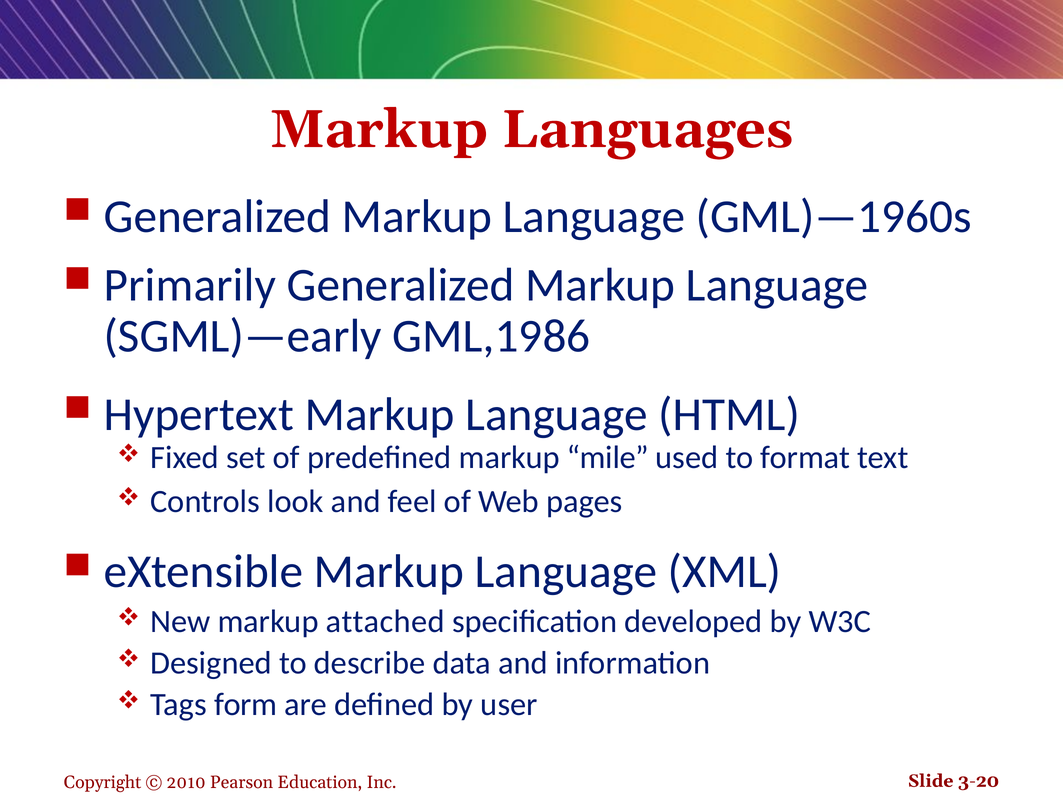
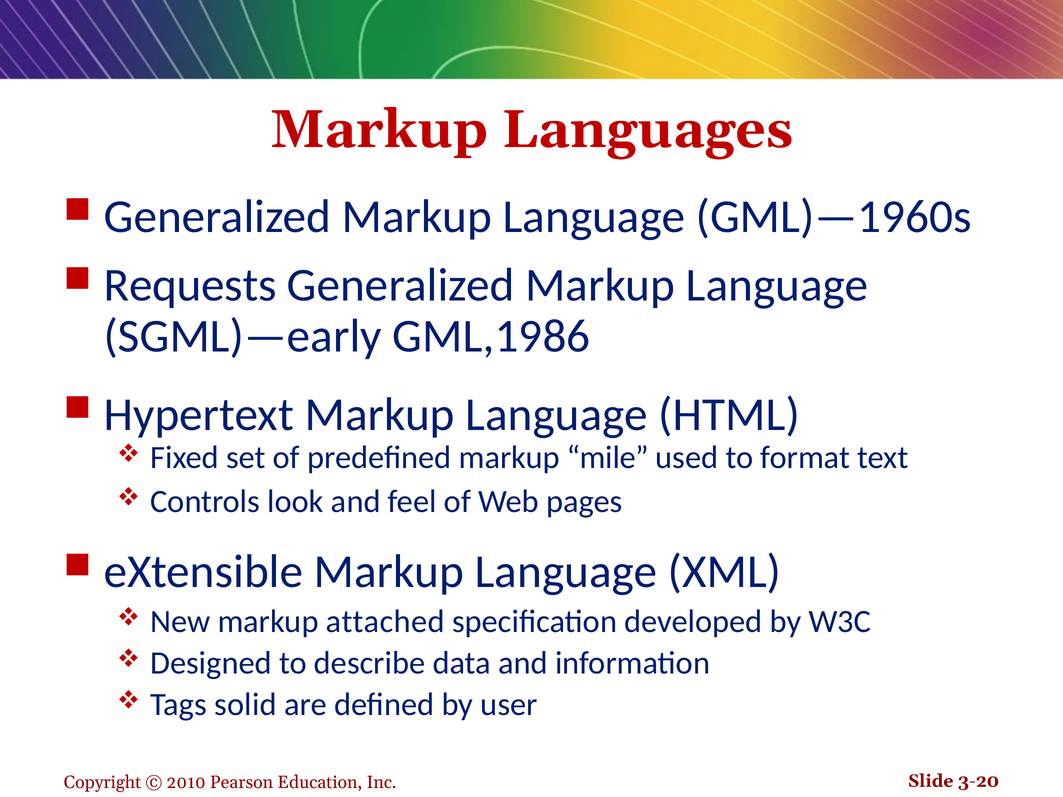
Primarily: Primarily -> Requests (190, 285)
form: form -> solid (245, 705)
